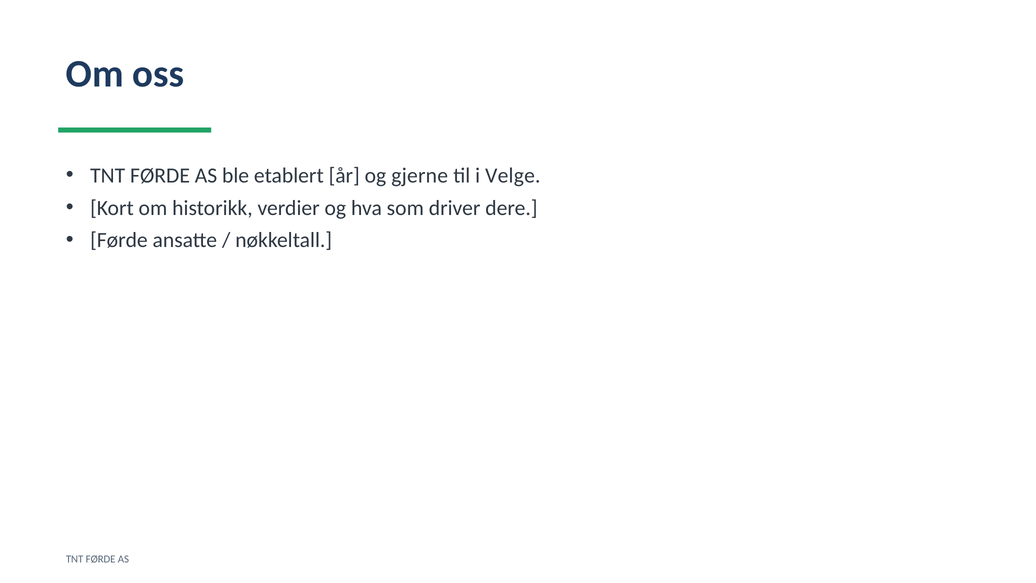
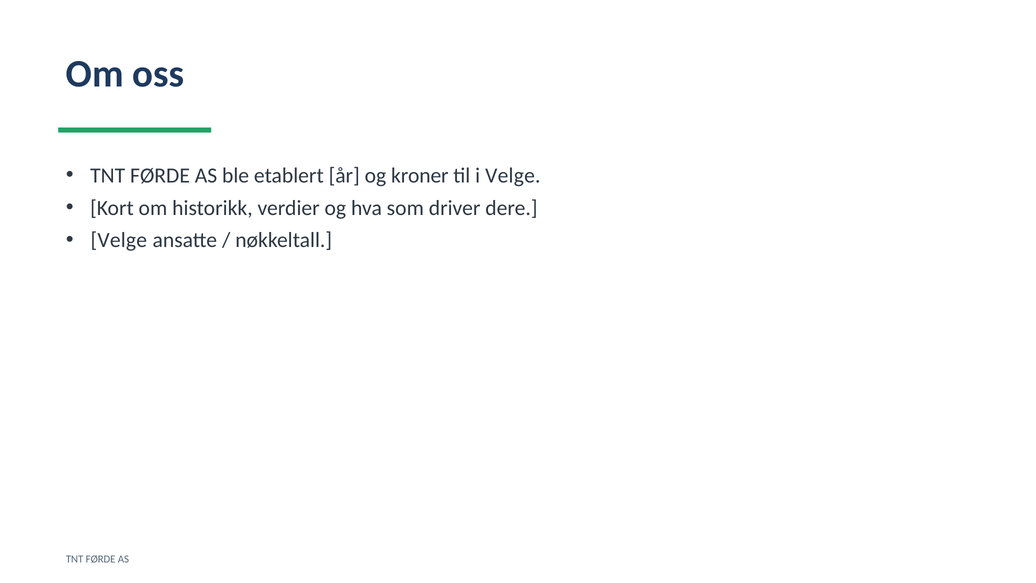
gjerne: gjerne -> kroner (420, 175)
Førde: Førde -> Velge (119, 240)
